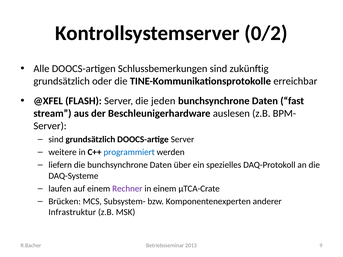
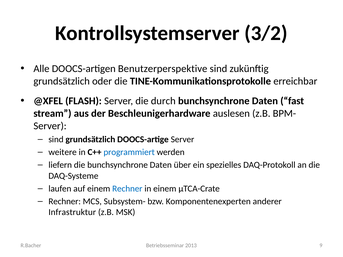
0/2: 0/2 -> 3/2 (266, 33)
Schlussbemerkungen: Schlussbemerkungen -> Benutzerperspektive (163, 69)
jeden: jeden -> durch (163, 101)
Rechner colour: purple -> blue (127, 189)
Brücken: Brücken -> Rechner (65, 202)
